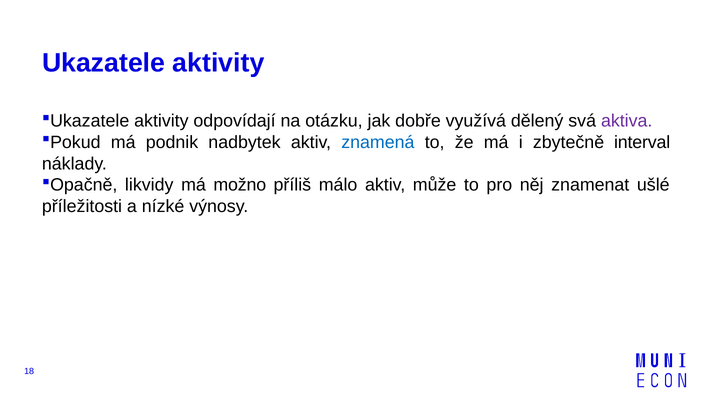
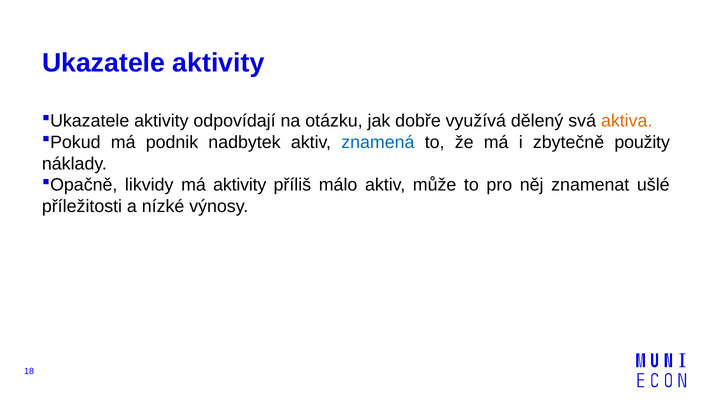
aktiva colour: purple -> orange (627, 121)
interval: interval -> použity (642, 143)
má možno: možno -> aktivity (240, 185)
